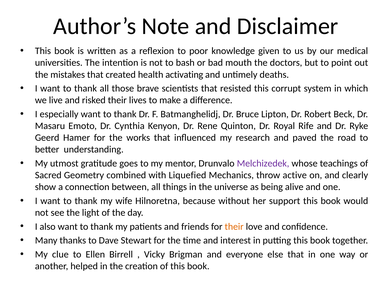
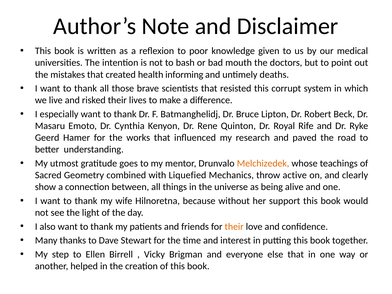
activating: activating -> informing (184, 75)
Melchizedek colour: purple -> orange (263, 163)
clue: clue -> step (60, 254)
